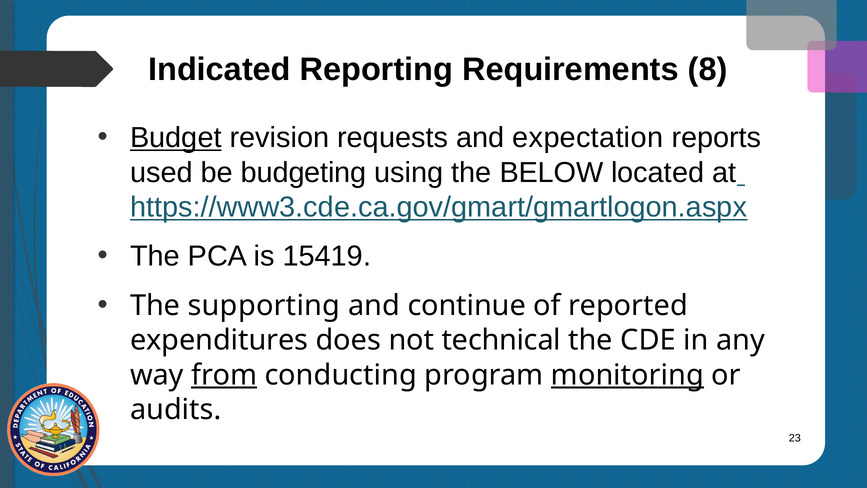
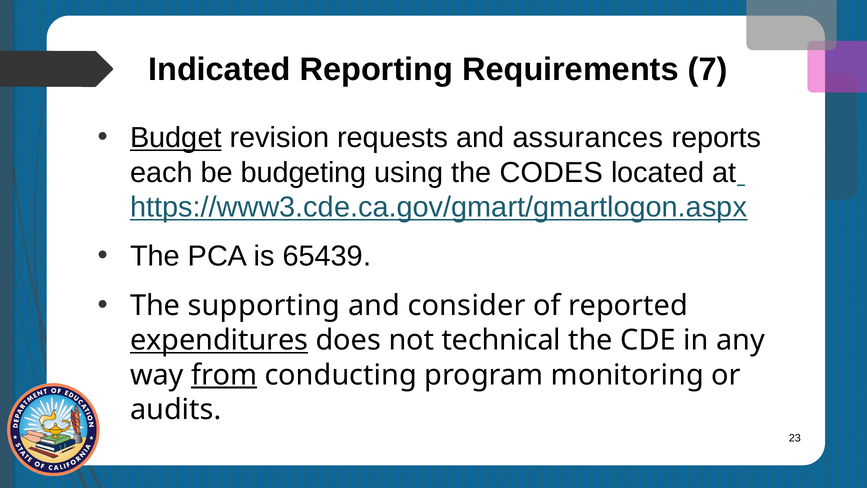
8: 8 -> 7 (708, 70)
expectation: expectation -> assurances (588, 138)
used: used -> each (161, 172)
BELOW: BELOW -> CODES (551, 172)
15419: 15419 -> 65439 (327, 256)
continue: continue -> consider (467, 305)
expenditures underline: none -> present (219, 340)
monitoring underline: present -> none (627, 375)
